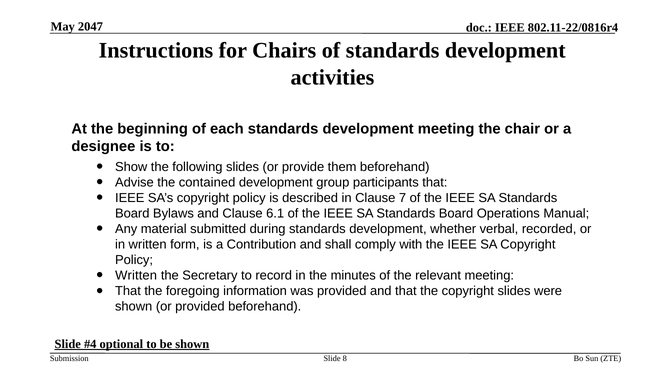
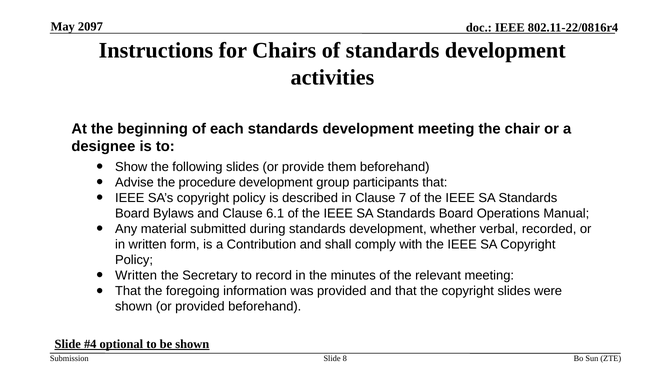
2047: 2047 -> 2097 (90, 26)
contained: contained -> procedure (207, 183)
